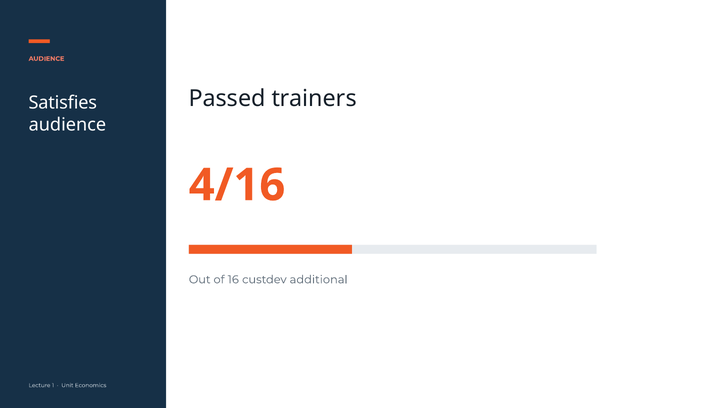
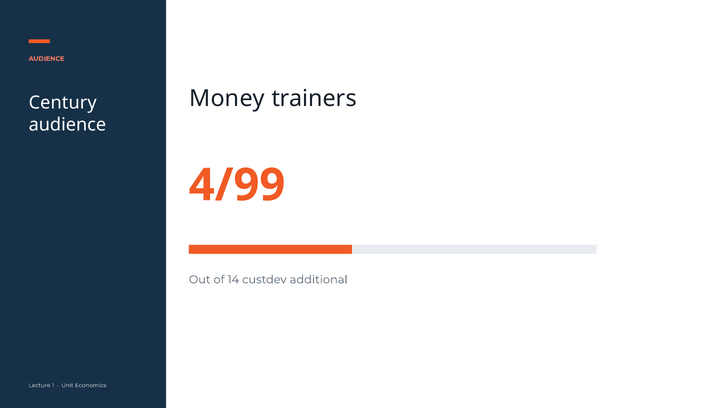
Passed: Passed -> Money (227, 99)
Satisfies: Satisfies -> Century (63, 103)
4/16: 4/16 -> 4/99 (237, 185)
16: 16 -> 14 (233, 279)
